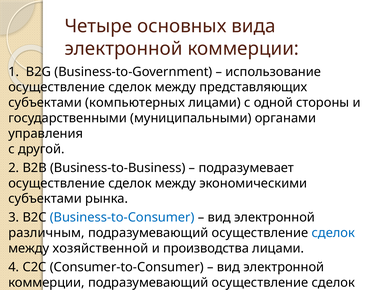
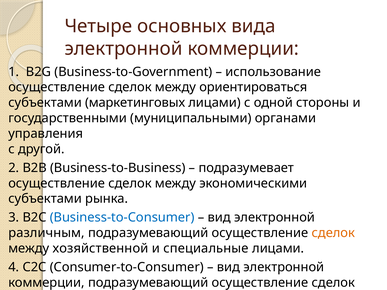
представляющих: представляющих -> ориентироваться (253, 87)
компьютерных: компьютерных -> маркетинговых (135, 103)
сделок colour: blue -> orange (333, 233)
производства: производства -> специальные (206, 249)
